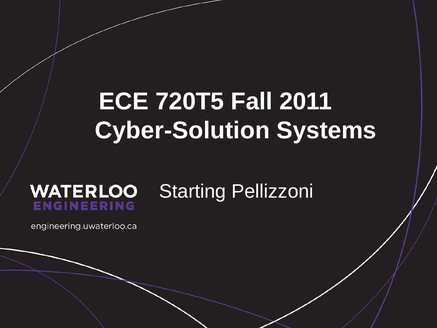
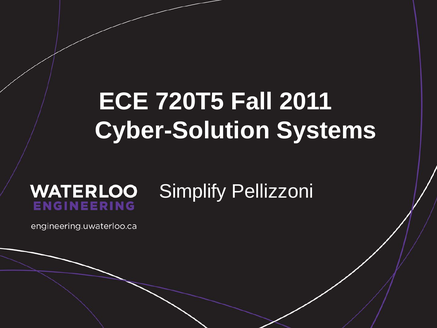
Starting: Starting -> Simplify (193, 191)
